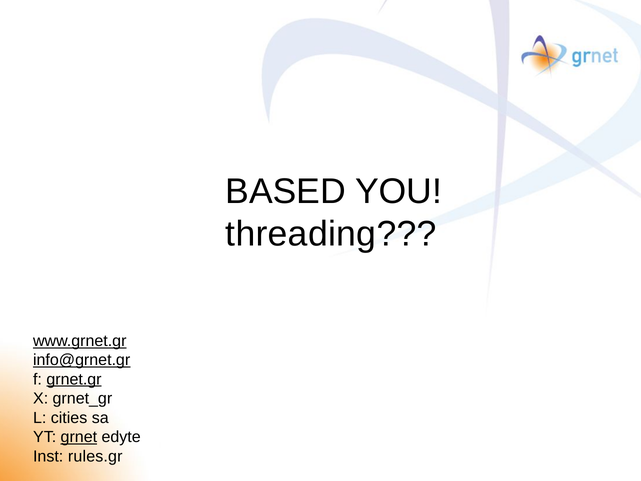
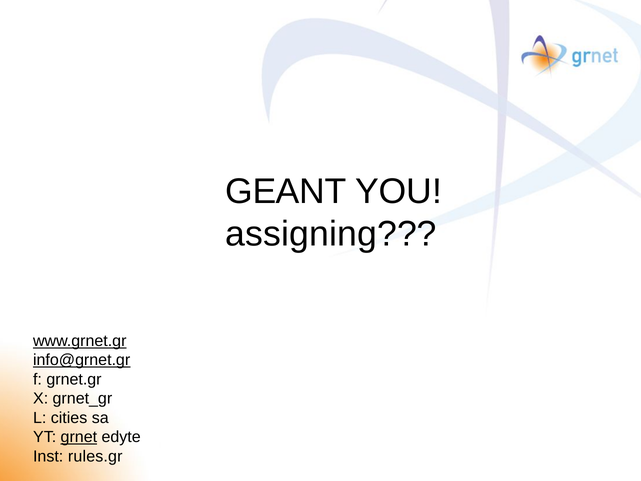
BASED: BASED -> GEANT (286, 191)
threading: threading -> assigning (331, 234)
grnet.gr underline: present -> none (74, 379)
